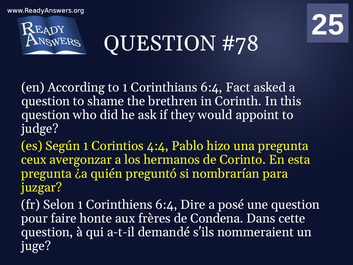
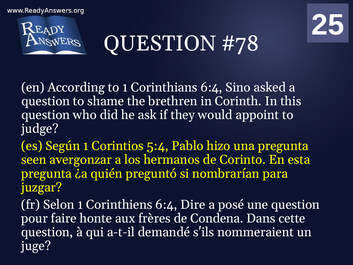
Fact: Fact -> Sino (238, 87)
4:4: 4:4 -> 5:4 (158, 146)
ceux: ceux -> seen (34, 160)
